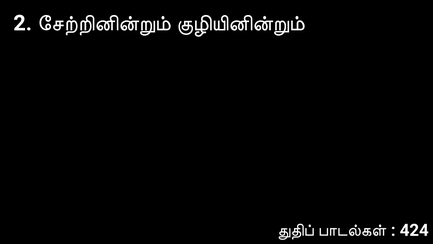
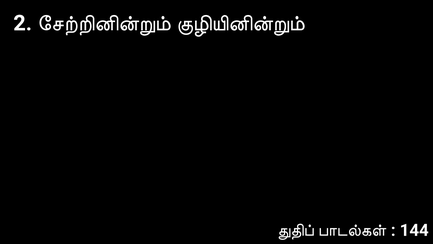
424: 424 -> 144 (414, 230)
